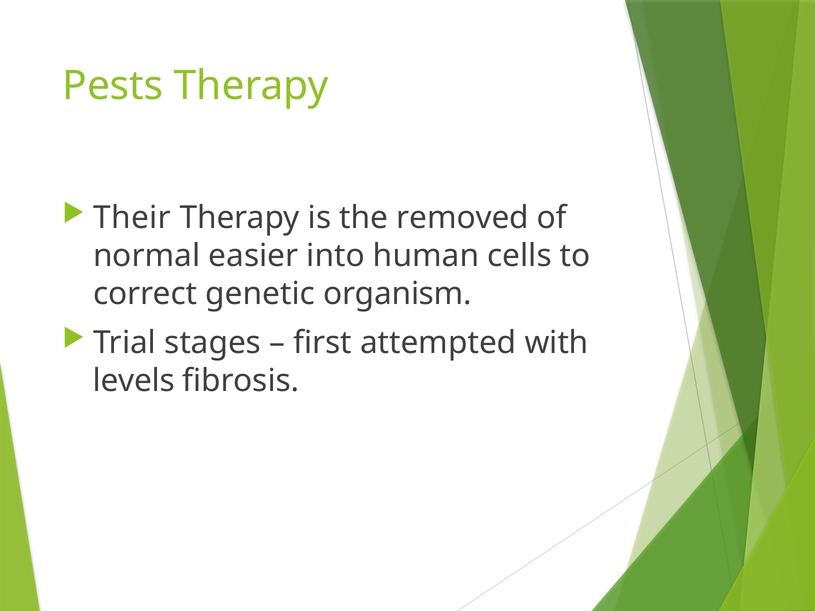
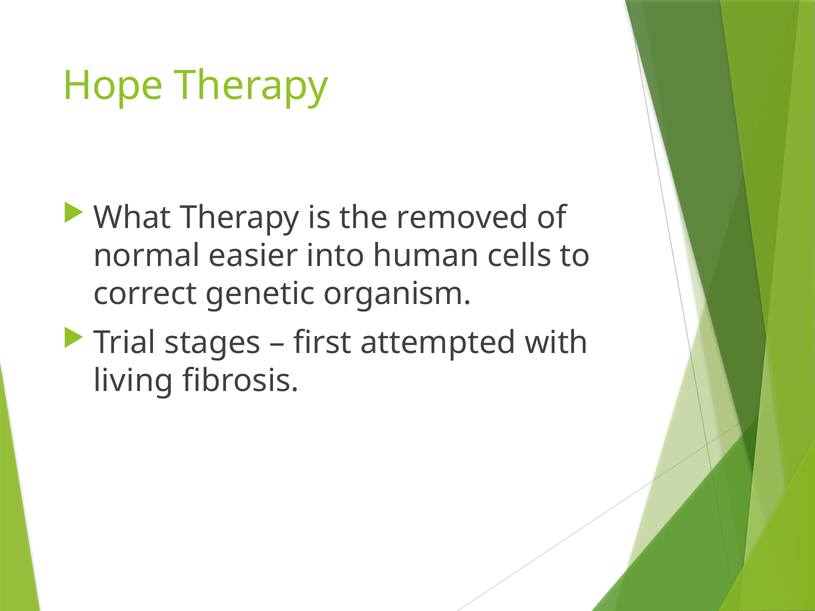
Pests: Pests -> Hope (113, 86)
Their: Their -> What (132, 218)
levels: levels -> living (134, 381)
